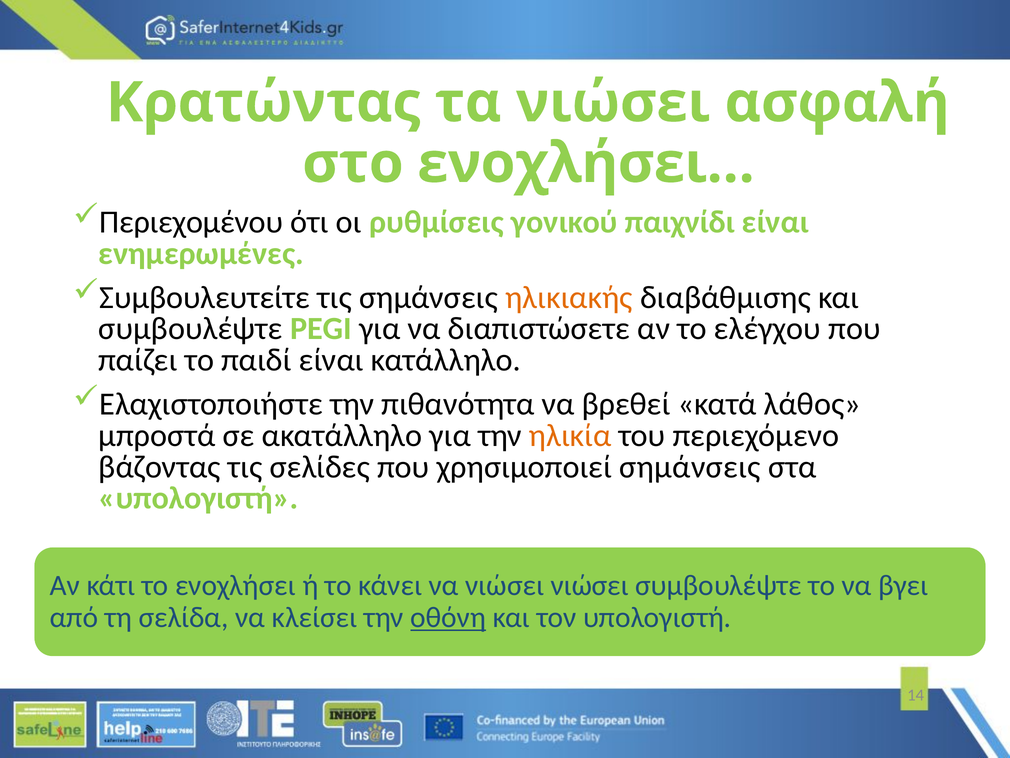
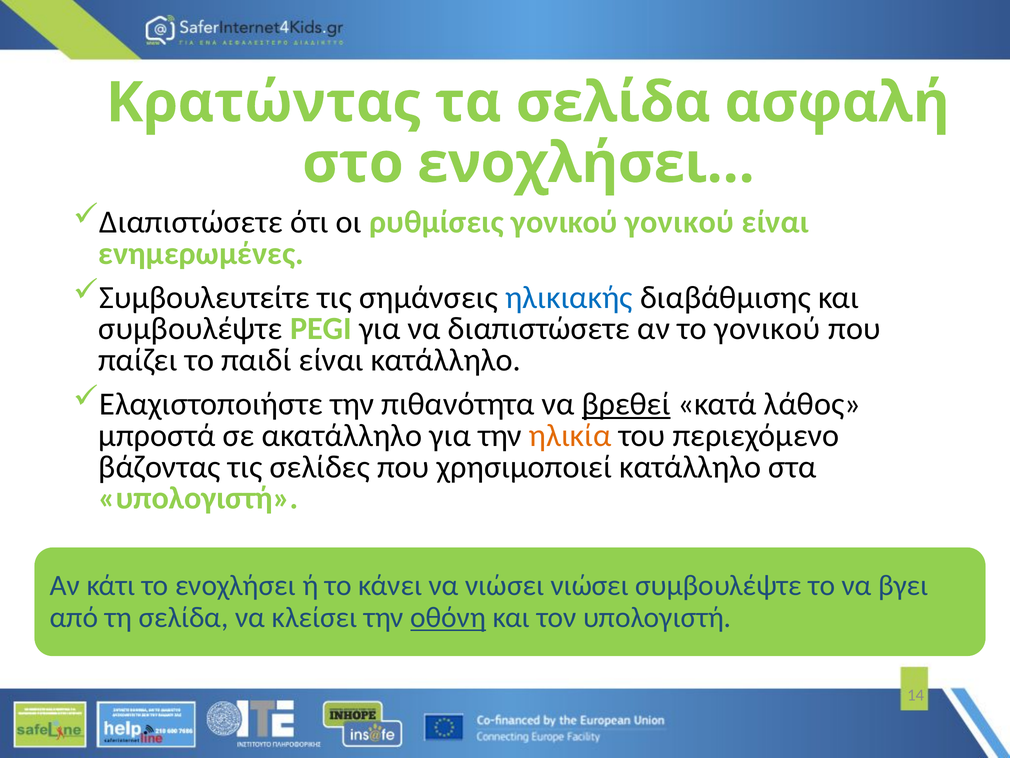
τα νιώσει: νιώσει -> σελίδα (613, 103)
Περιεχομένου: Περιεχομένου -> Διαπιστώσετε (191, 222)
γονικού παιχνίδι: παιχνίδι -> γονικού (680, 222)
ηλικιακής colour: orange -> blue (569, 297)
το ελέγχου: ελέγχου -> γονικού (767, 329)
βρεθεί underline: none -> present (626, 404)
χρησιμοποιεί σημάνσεις: σημάνσεις -> κατάλληλο (690, 467)
